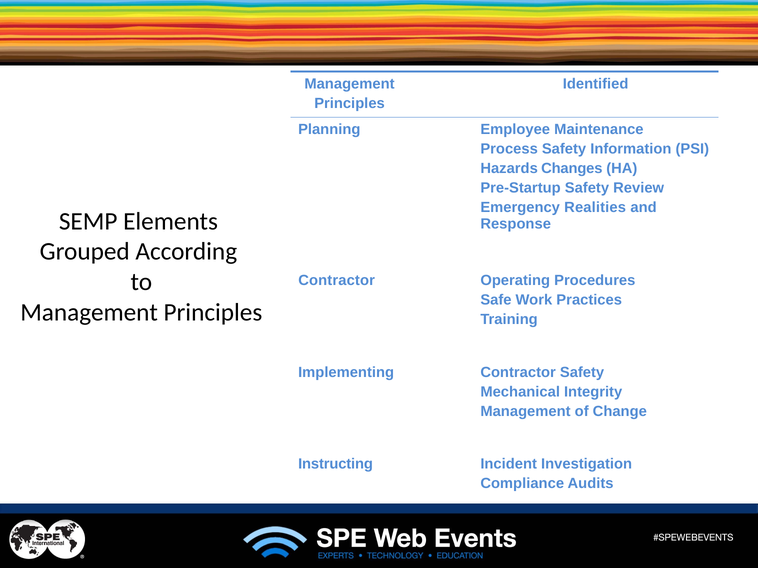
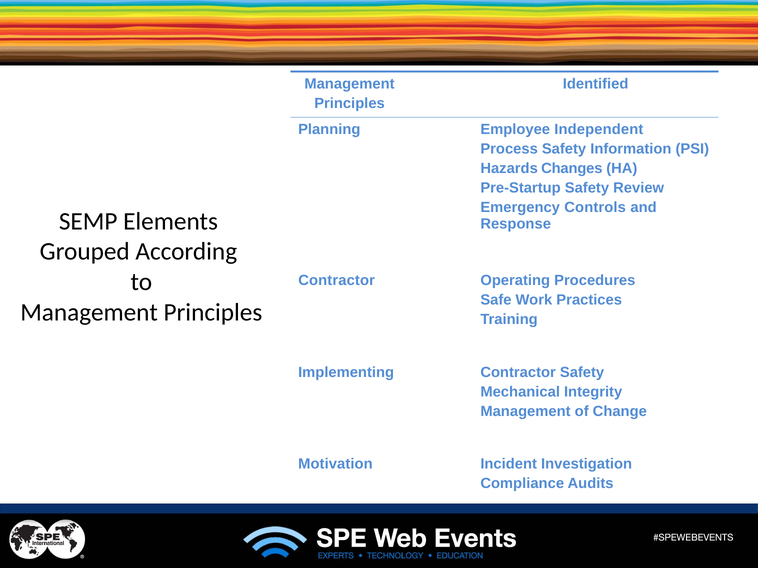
Maintenance: Maintenance -> Independent (599, 130)
Realities: Realities -> Controls (595, 208)
Instructing: Instructing -> Motivation (335, 464)
